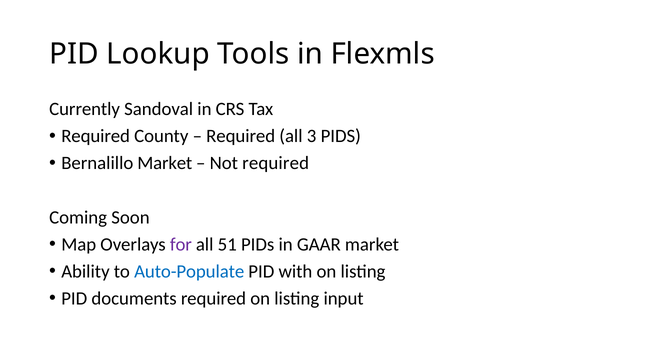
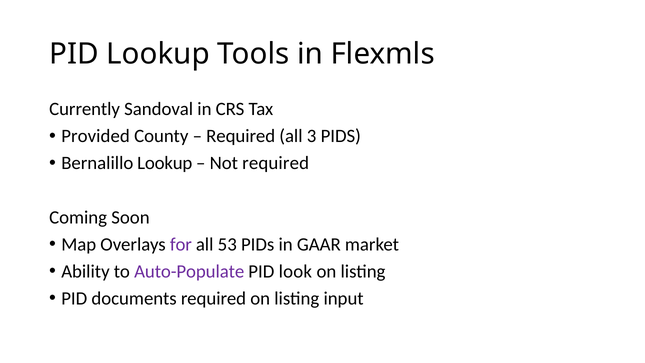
Required: Required -> Provided (96, 136)
Bernalillo Market: Market -> Lookup (165, 163)
51: 51 -> 53 (227, 244)
Auto-Populate colour: blue -> purple (189, 271)
with: with -> look (295, 271)
